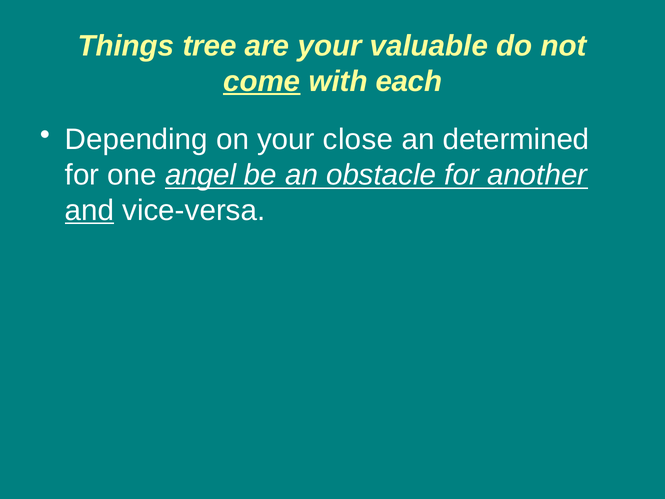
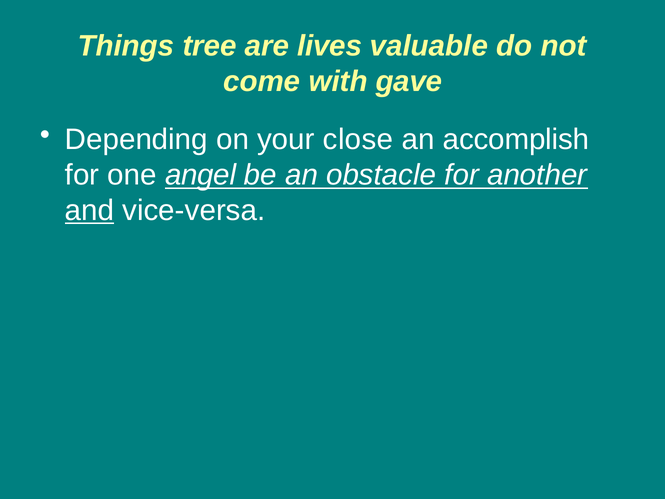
are your: your -> lives (330, 46)
come underline: present -> none (262, 81)
each: each -> gave (409, 81)
determined: determined -> accomplish (516, 140)
